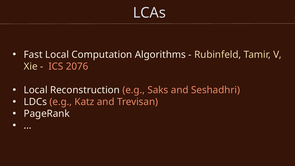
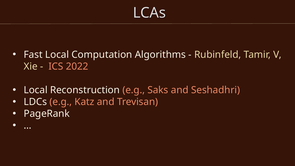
2076: 2076 -> 2022 (77, 66)
